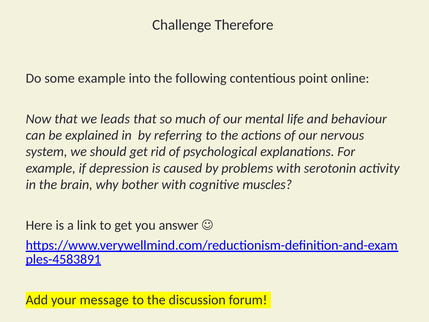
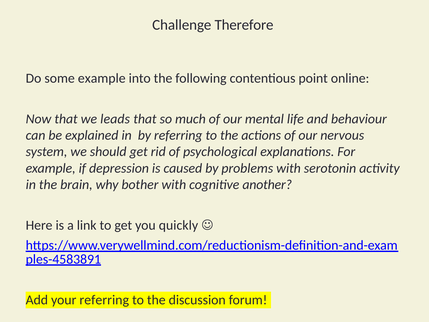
muscles: muscles -> another (267, 184)
answer: answer -> quickly (178, 225)
your message: message -> referring (104, 300)
